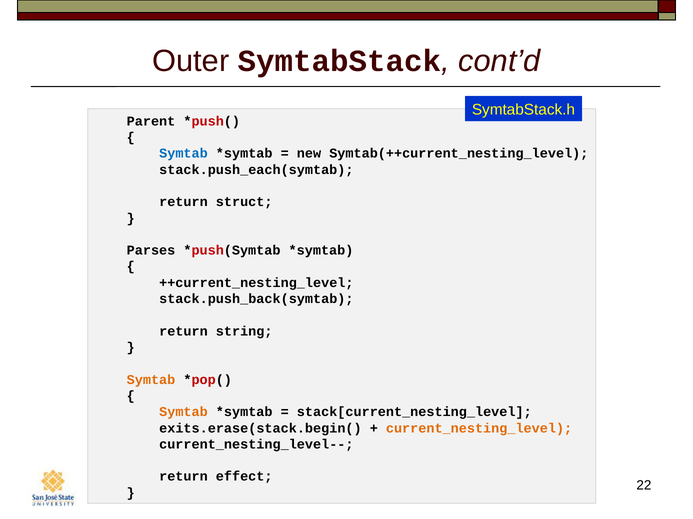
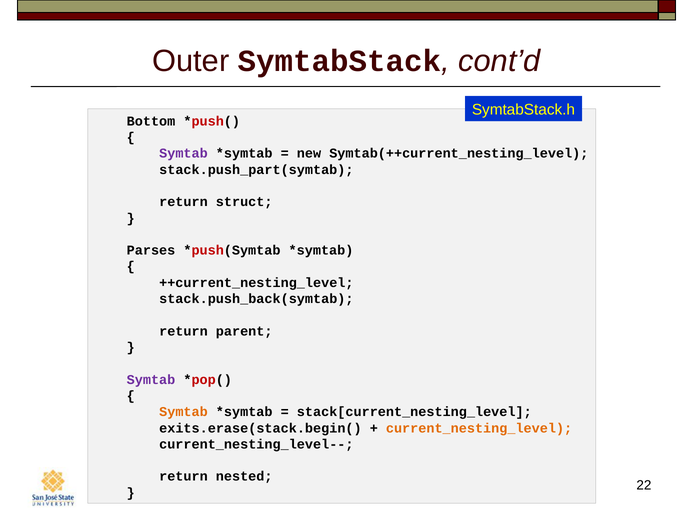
Parent: Parent -> Bottom (151, 121)
Symtab colour: blue -> purple (183, 154)
stack.push_each(symtab: stack.push_each(symtab -> stack.push_part(symtab (256, 170)
string: string -> parent (244, 332)
Symtab colour: orange -> purple (151, 380)
effect: effect -> nested (244, 477)
